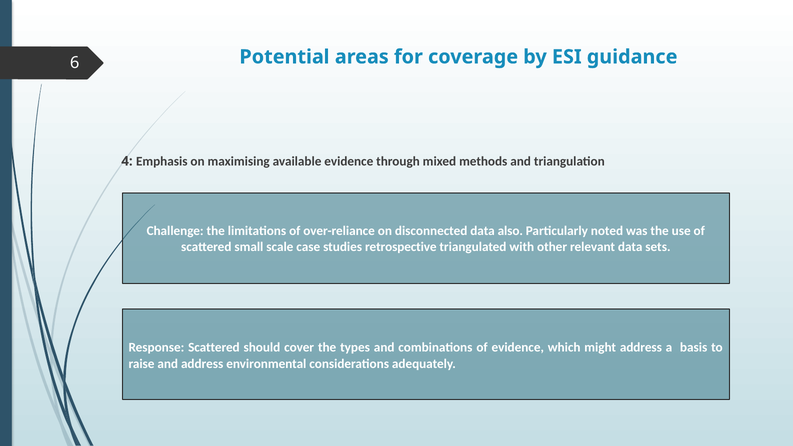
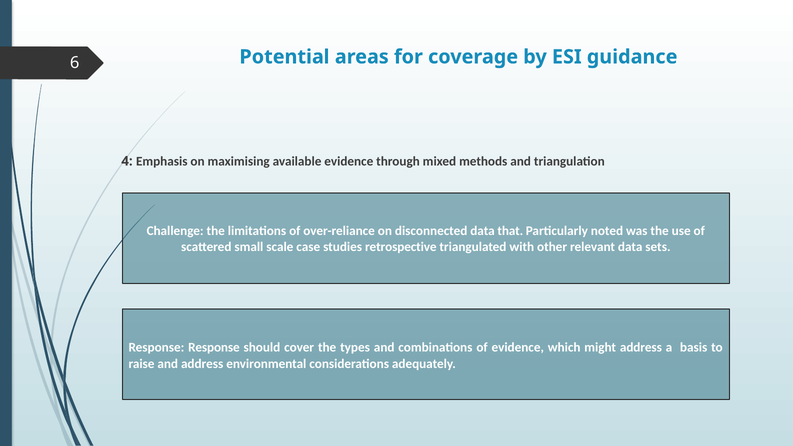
also: also -> that (510, 231)
Response Scattered: Scattered -> Response (214, 347)
